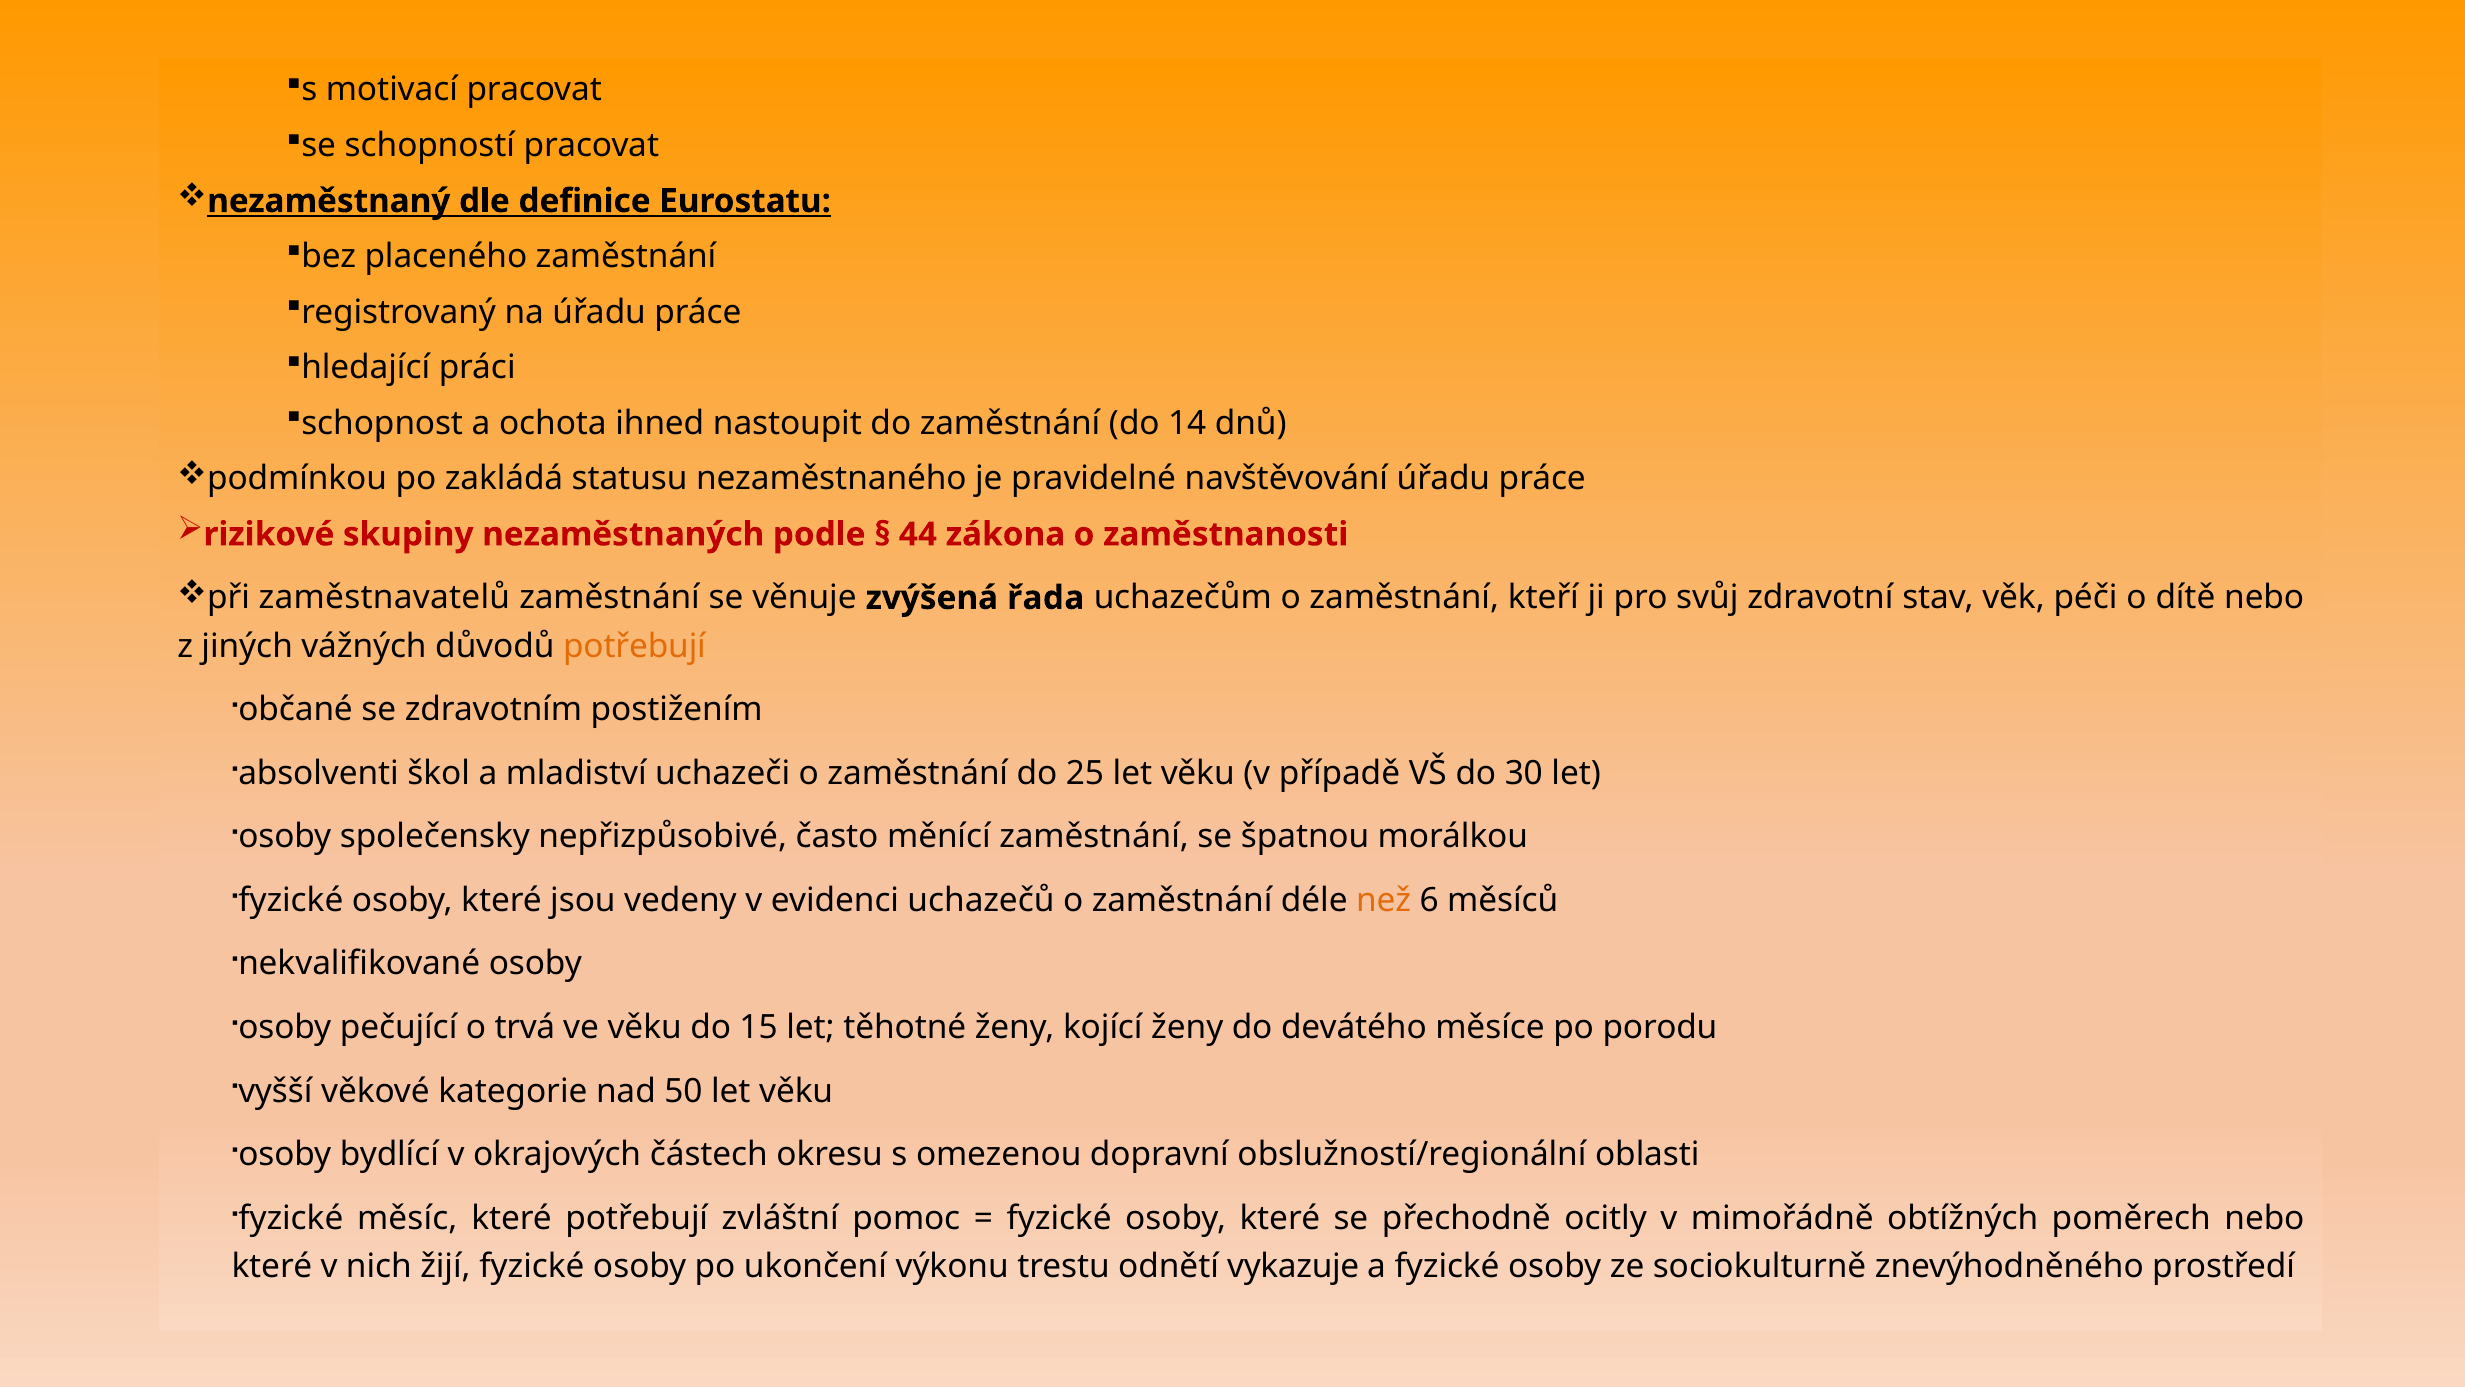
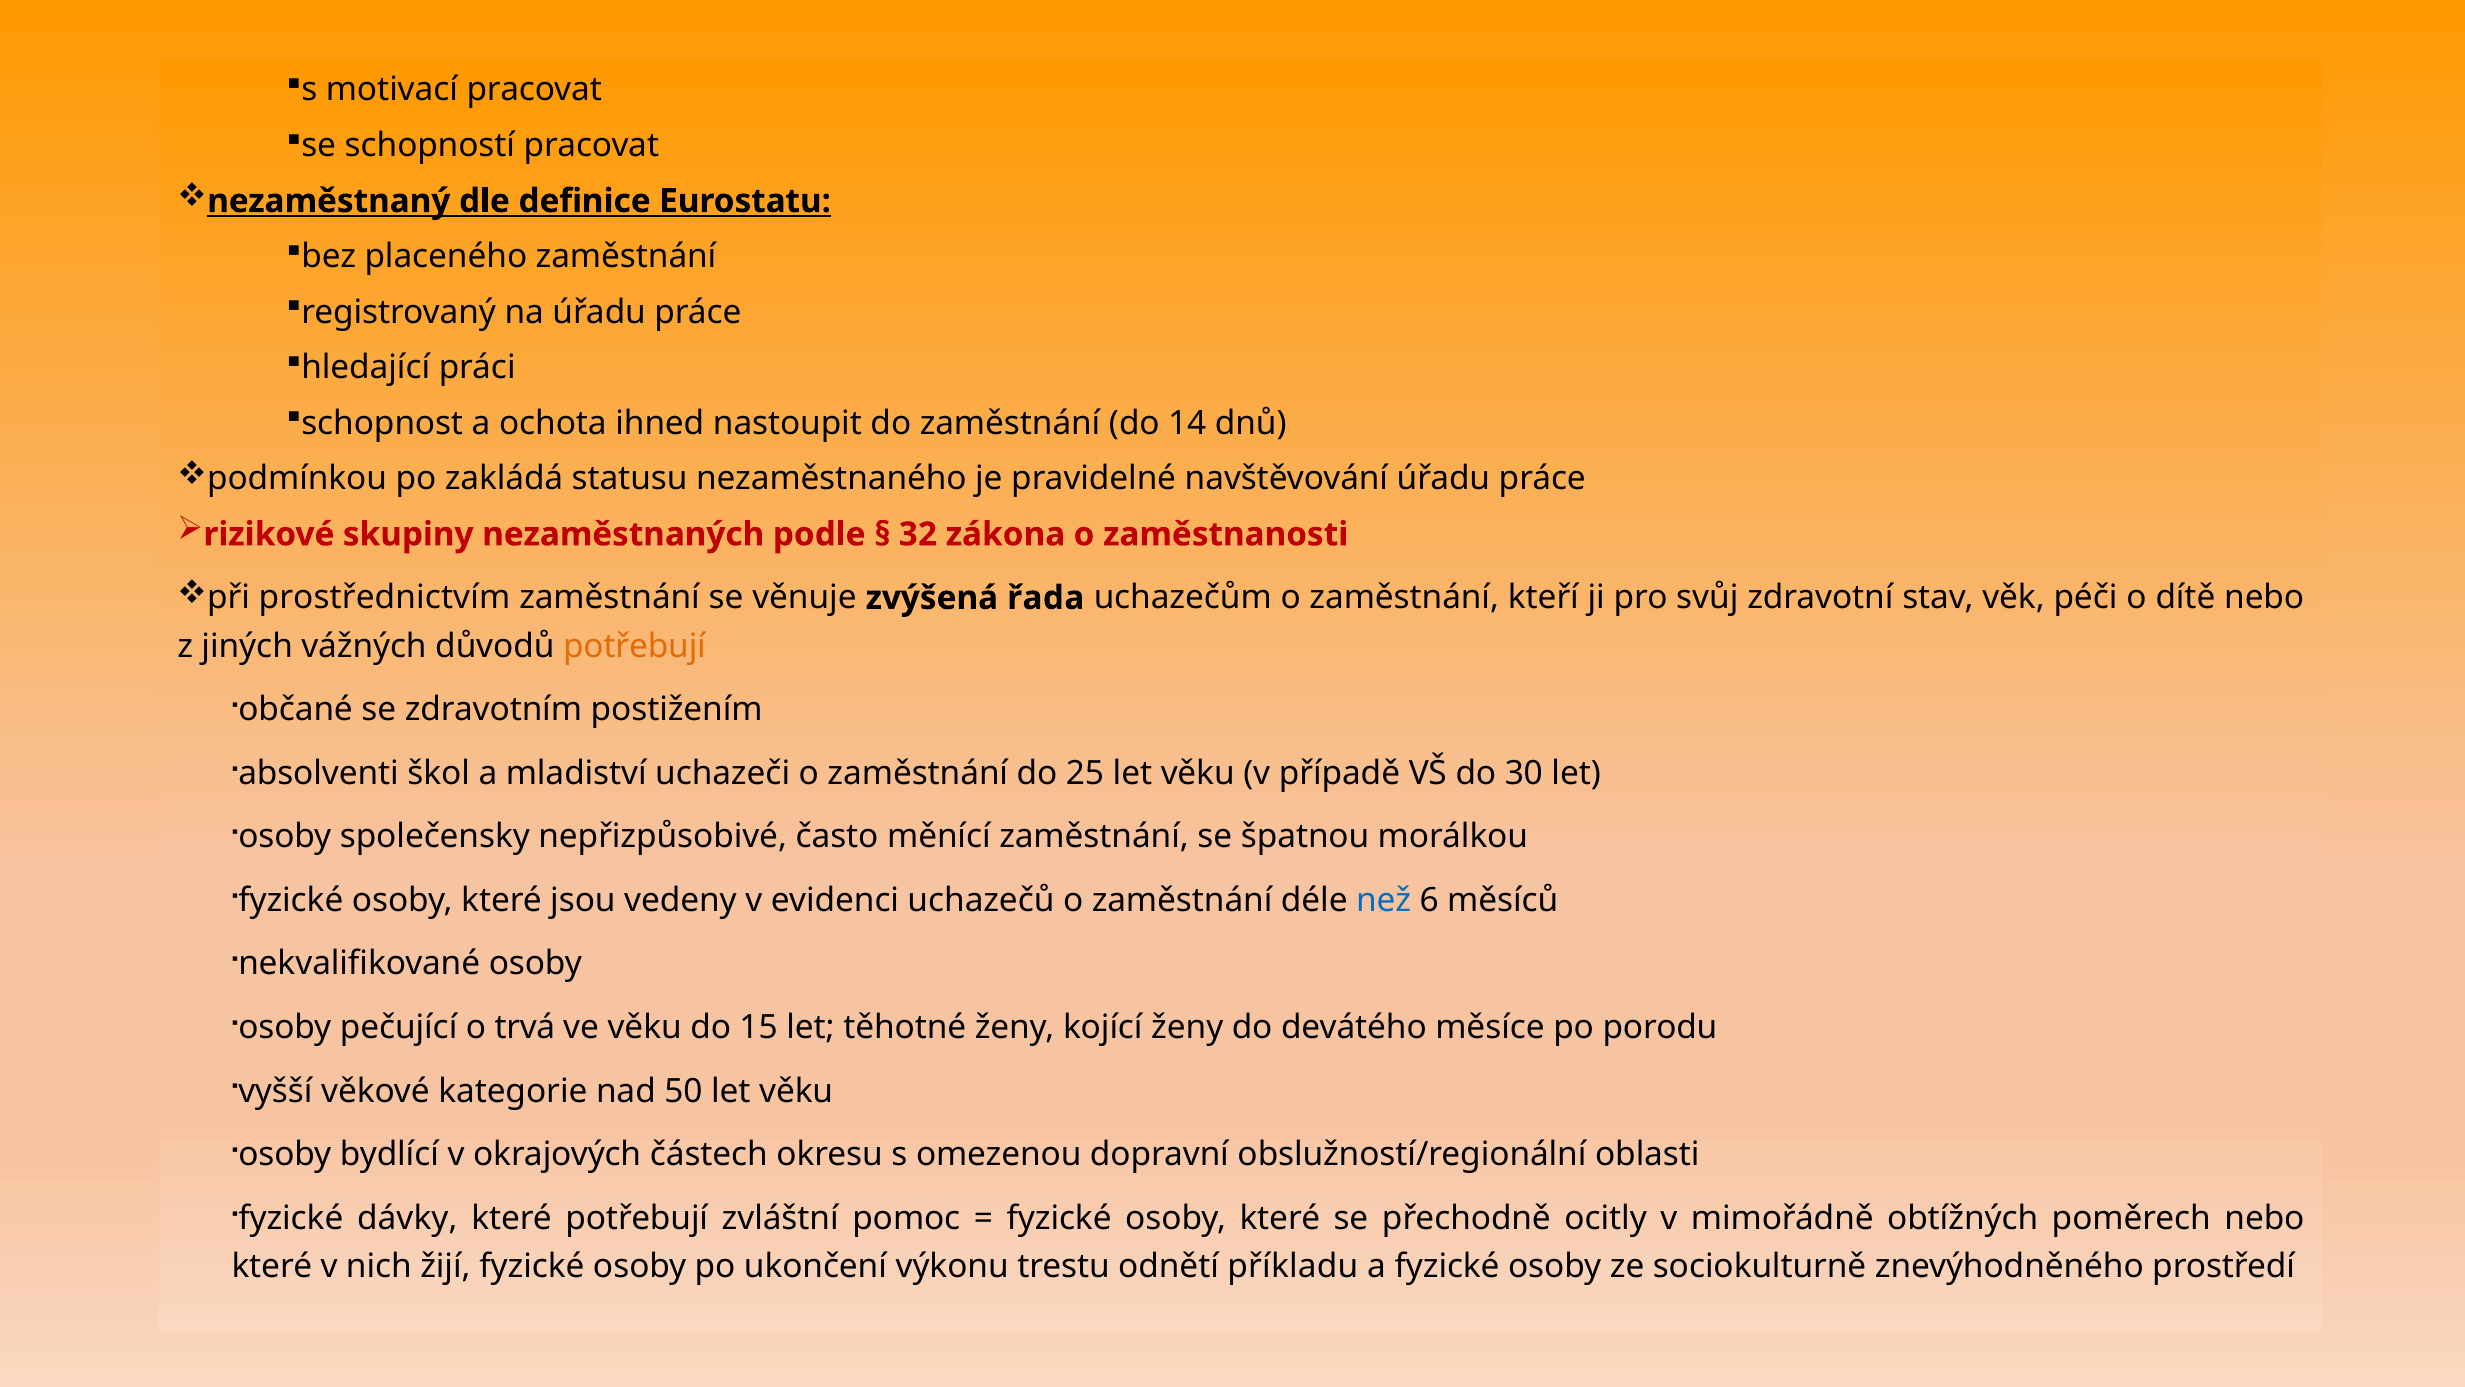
44: 44 -> 32 (918, 534)
zaměstnavatelů: zaměstnavatelů -> prostřednictvím (384, 598)
než colour: orange -> blue (1384, 900)
měsíc: měsíc -> dávky (407, 1218)
vykazuje: vykazuje -> příkladu (1293, 1266)
